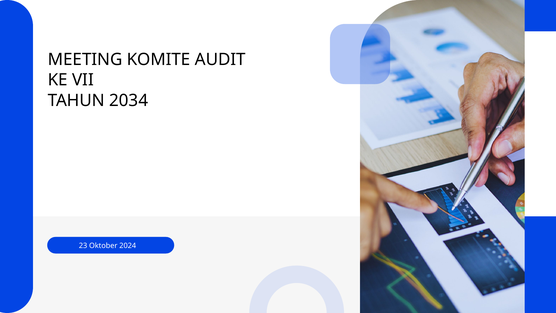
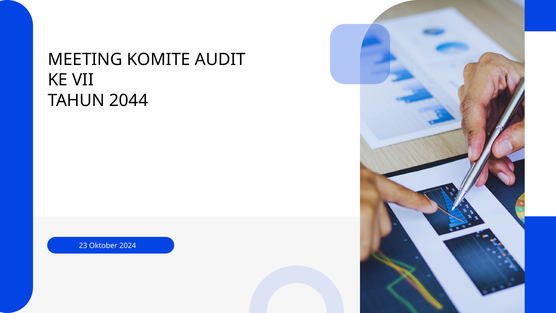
2034: 2034 -> 2044 (129, 100)
